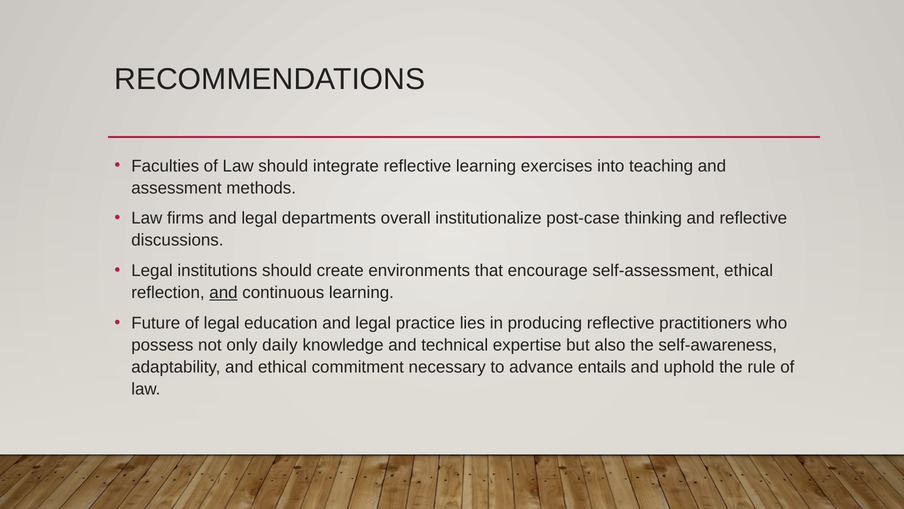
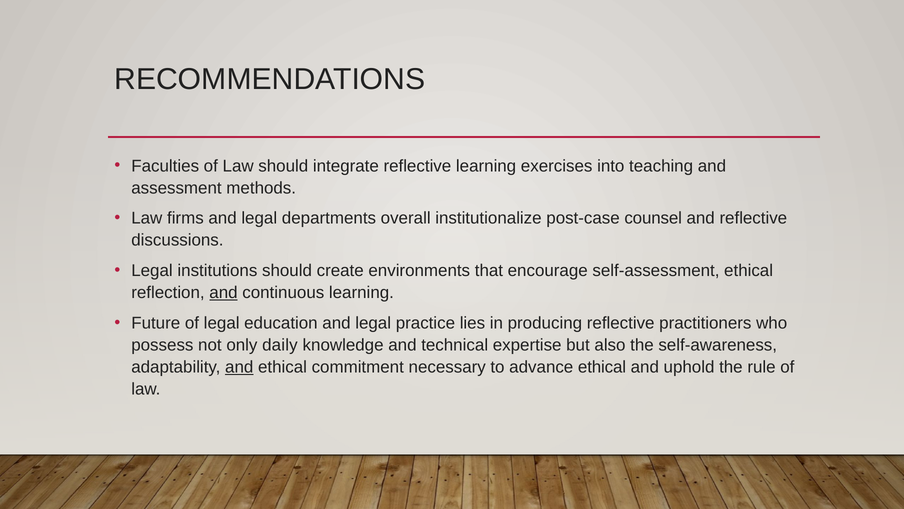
thinking: thinking -> counsel (653, 218)
and underline: none -> present (239, 367)
advance entails: entails -> ethical (602, 367)
